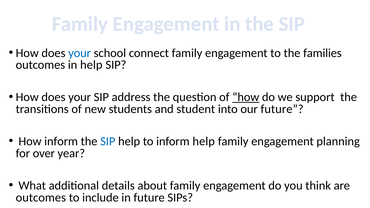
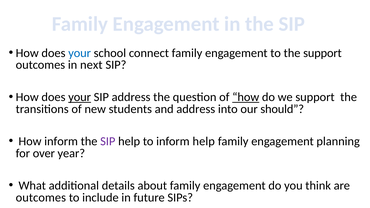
the families: families -> support (322, 53)
in help: help -> next (91, 65)
your underline: none -> present (80, 97)
and student: student -> address (196, 109)
our future: future -> should (282, 109)
SIP colour: blue -> purple (108, 141)
